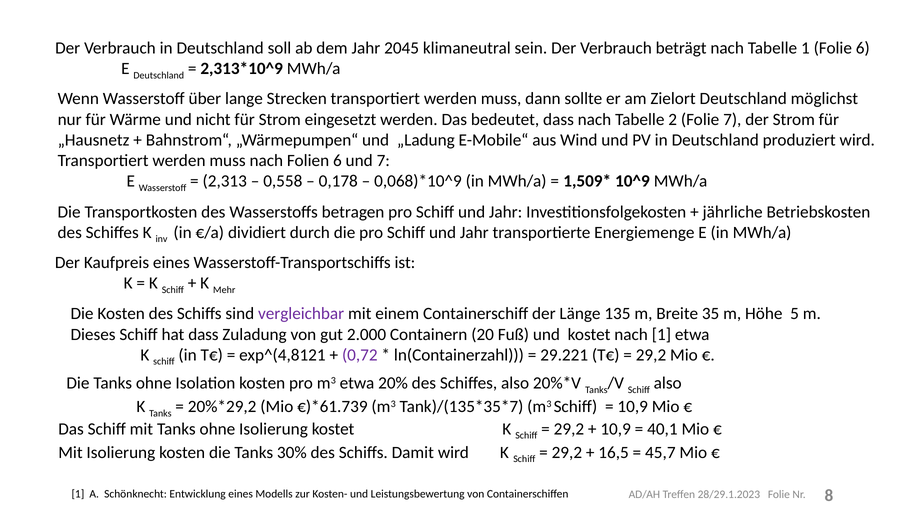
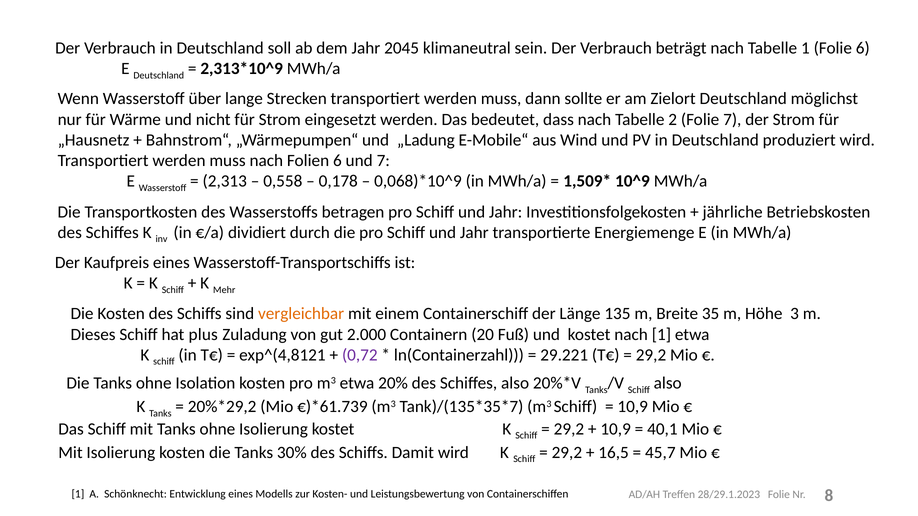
vergleichbar colour: purple -> orange (301, 314)
5: 5 -> 3 (795, 314)
hat dass: dass -> plus (203, 335)
